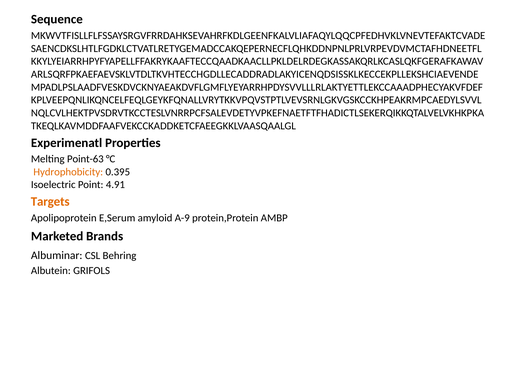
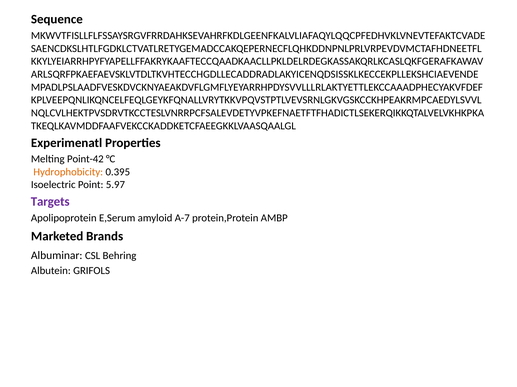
Point-63: Point-63 -> Point-42 (85, 159)
4.91: 4.91 -> 5.97 (115, 185)
Targets colour: orange -> purple (50, 202)
A-9: A-9 -> A-7 (182, 218)
